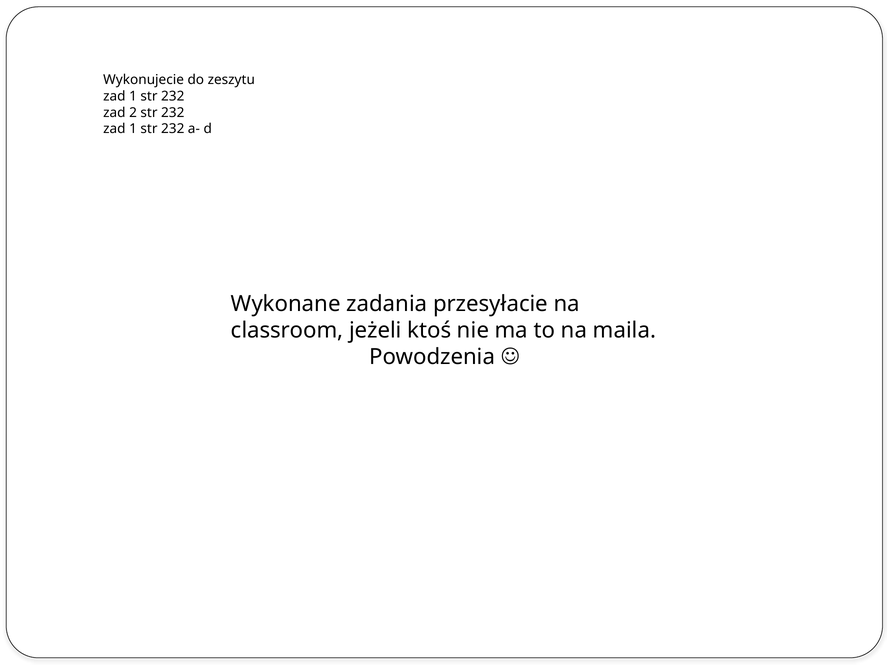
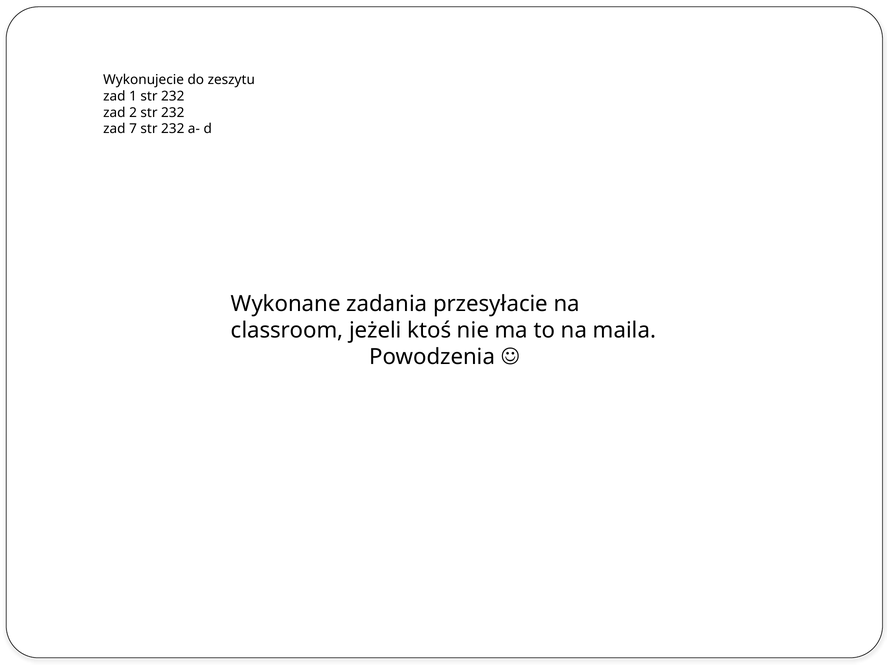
1: 1 -> 7 (133, 129)
